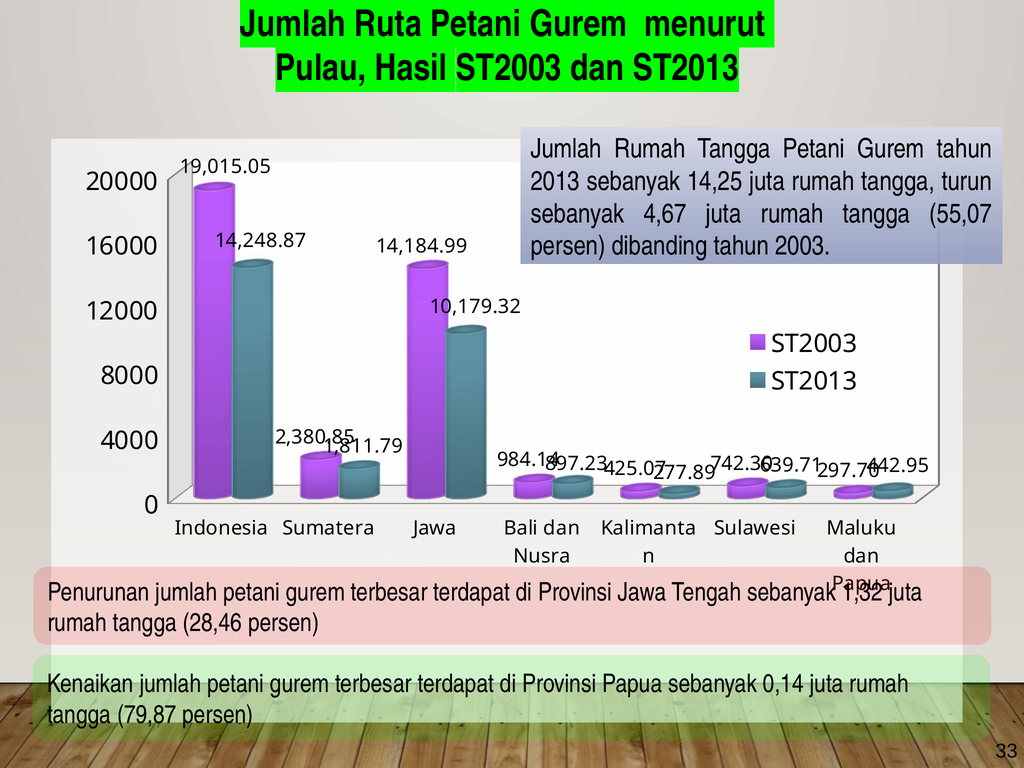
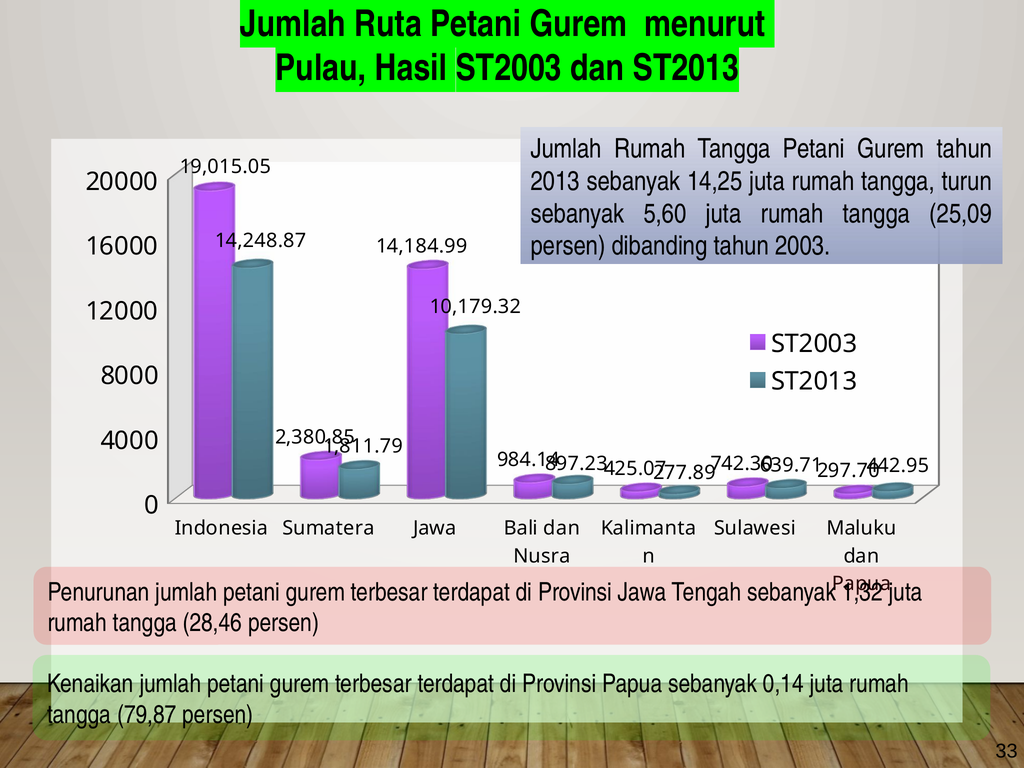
4,67: 4,67 -> 5,60 (665, 214)
55,07: 55,07 -> 25,09 (961, 214)
